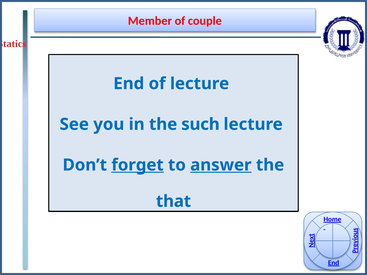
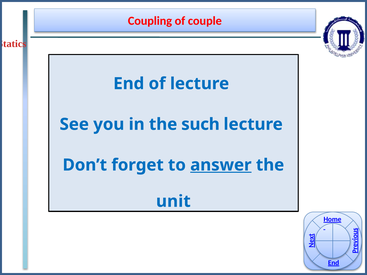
Member: Member -> Coupling (150, 21)
forget underline: present -> none (138, 165)
that: that -> unit (173, 201)
